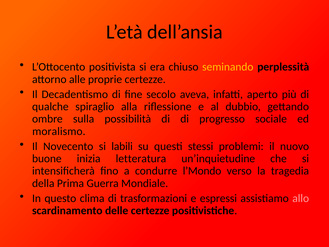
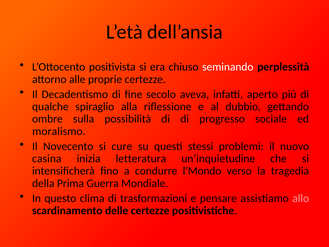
seminando colour: yellow -> white (228, 67)
labili: labili -> cure (122, 146)
buone: buone -> casina (47, 158)
espressi: espressi -> pensare (218, 198)
